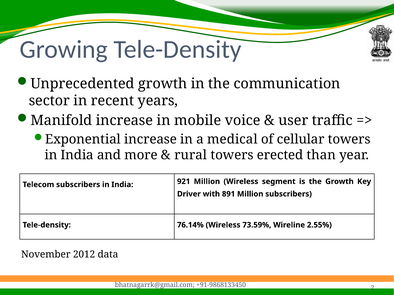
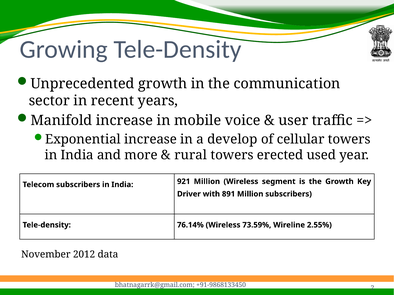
medical: medical -> develop (232, 140)
than: than -> used (321, 155)
